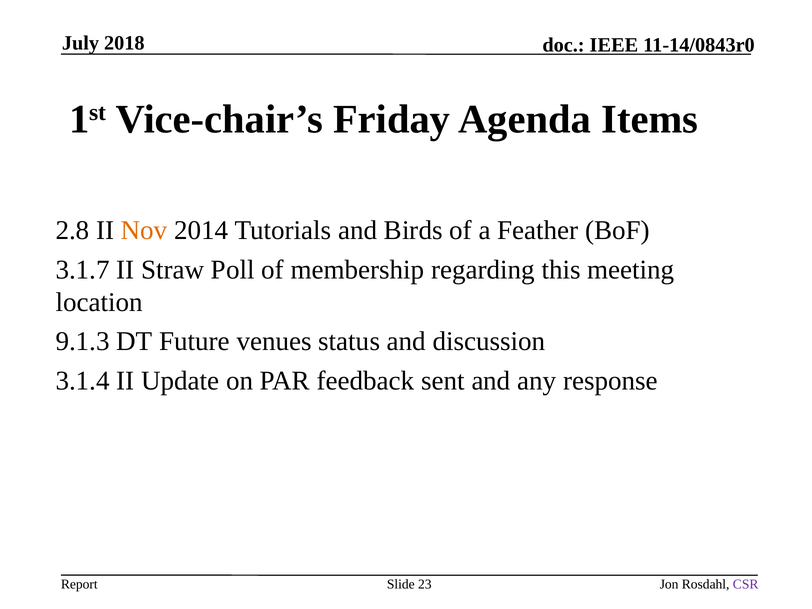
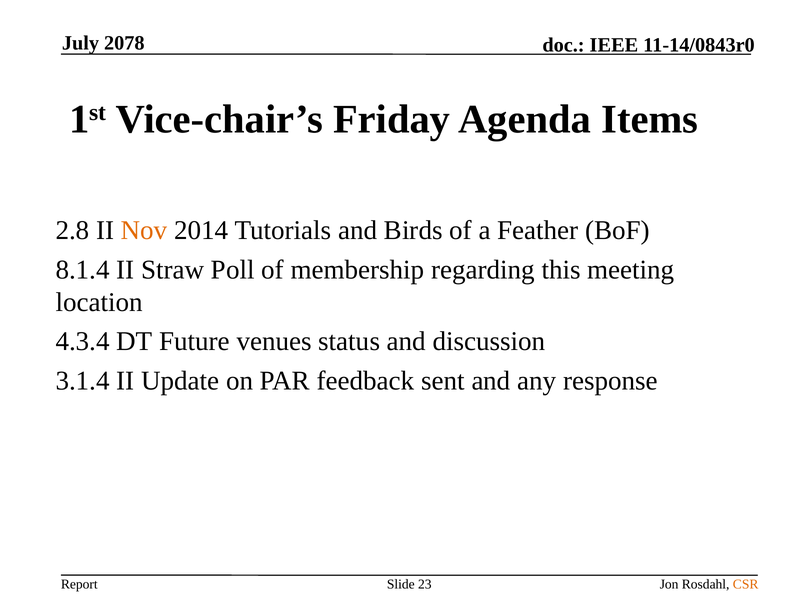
2018: 2018 -> 2078 (124, 43)
3.1.7: 3.1.7 -> 8.1.4 (83, 270)
9.1.3: 9.1.3 -> 4.3.4 (83, 342)
CSR colour: purple -> orange (746, 584)
